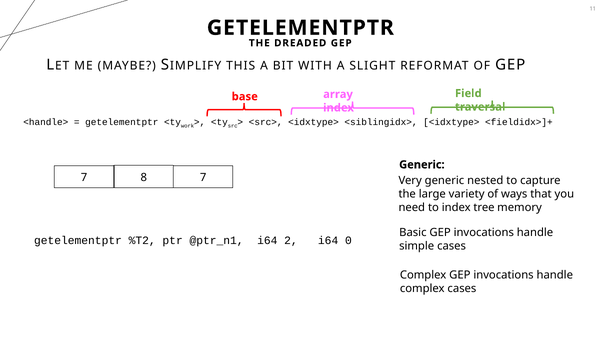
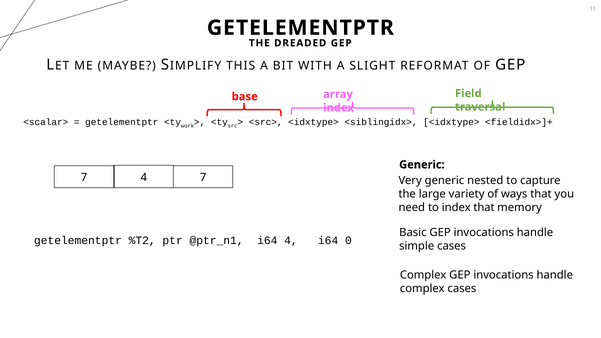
<handle>: <handle> -> <scalar> (46, 122)
7 8: 8 -> 4 (144, 177)
index tree: tree -> that (484, 207)
i64 2: 2 -> 4 (291, 241)
